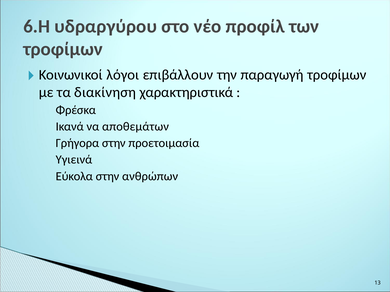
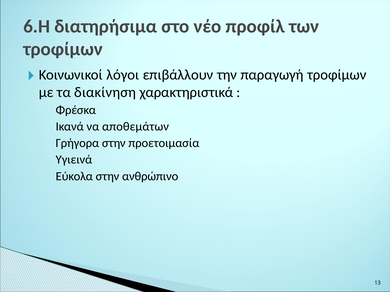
υδραργύρου: υδραργύρου -> διατηρήσιμα (106, 26)
ανθρώπων: ανθρώπων -> ανθρώπινο (150, 176)
